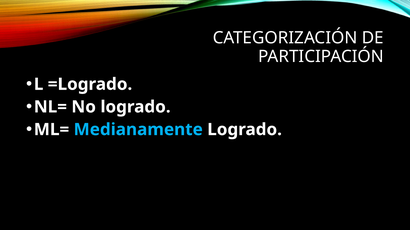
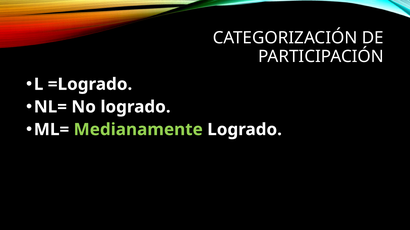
Medianamente colour: light blue -> light green (138, 130)
